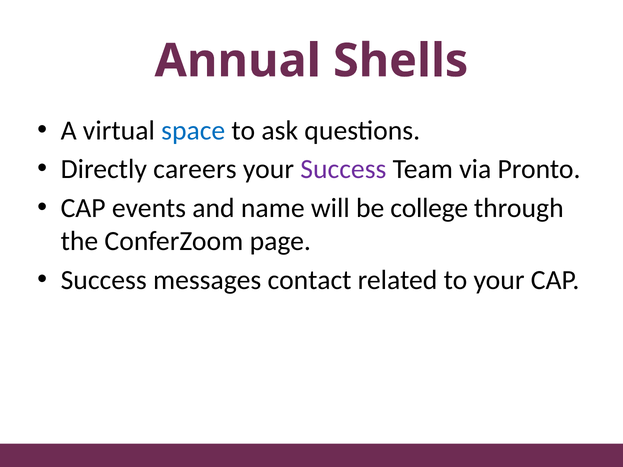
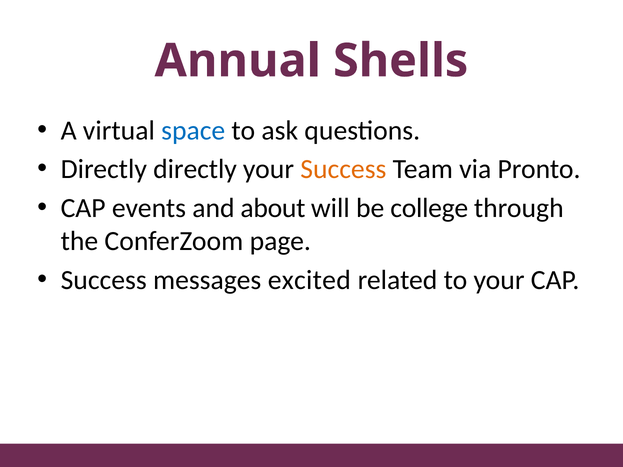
Directly careers: careers -> directly (195, 169)
Success colour: purple -> orange (343, 169)
name: name -> about (273, 208)
contact: contact -> excited (309, 280)
